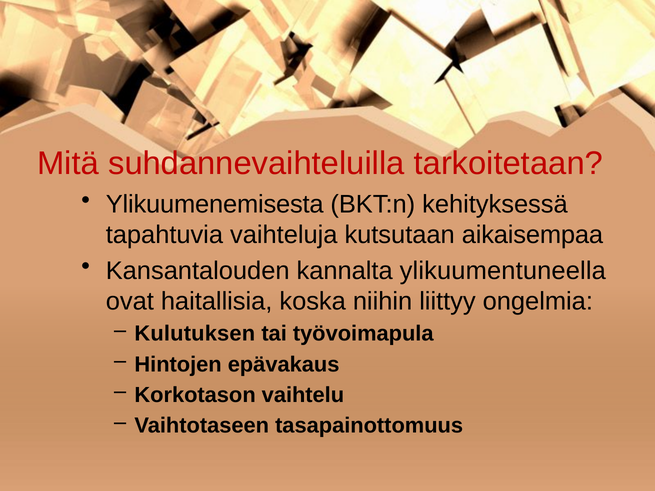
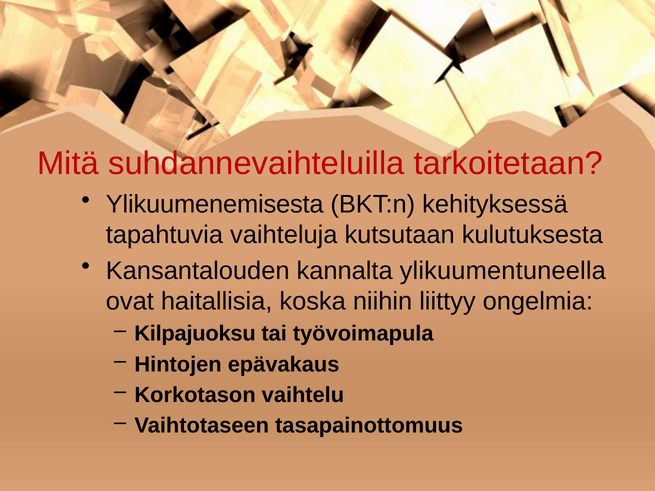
aikaisempaa: aikaisempaa -> kulutuksesta (532, 235)
Kulutuksen: Kulutuksen -> Kilpajuoksu (195, 334)
